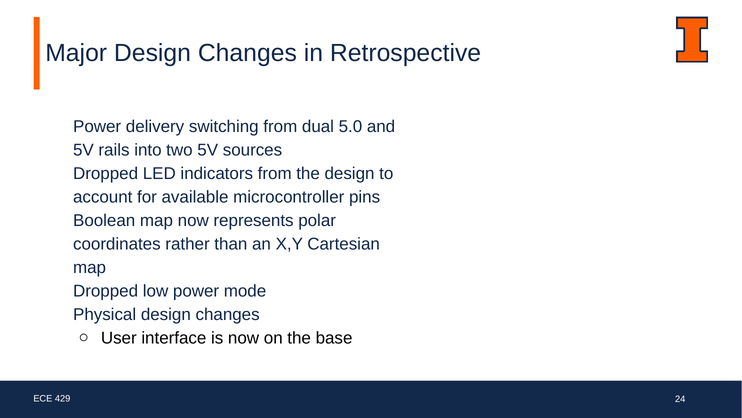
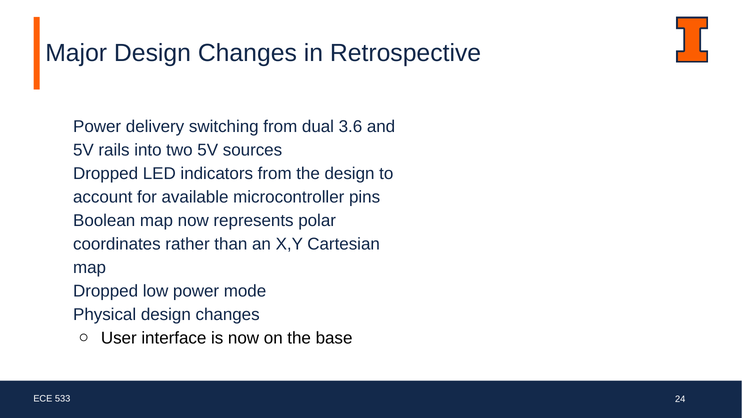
5.0: 5.0 -> 3.6 (350, 127)
429: 429 -> 533 (63, 398)
